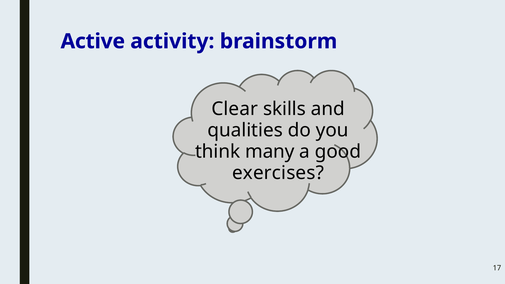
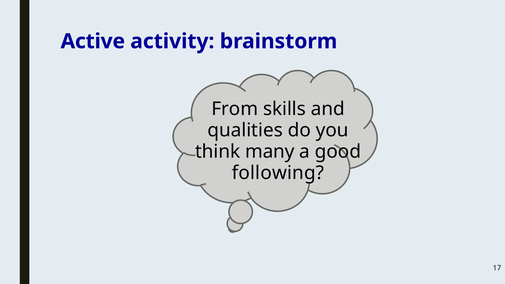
Clear: Clear -> From (235, 109)
exercises: exercises -> following (278, 173)
